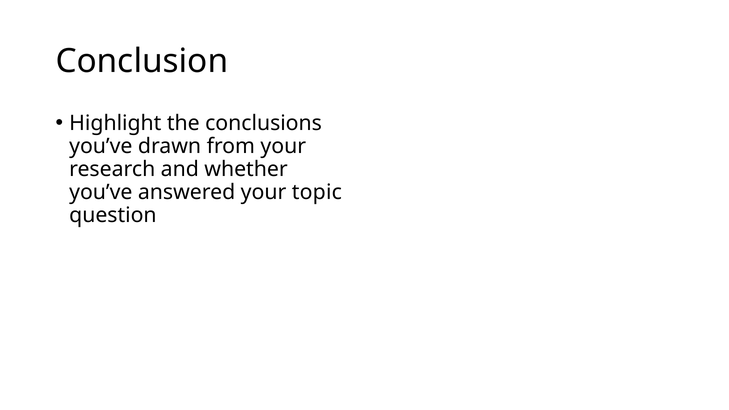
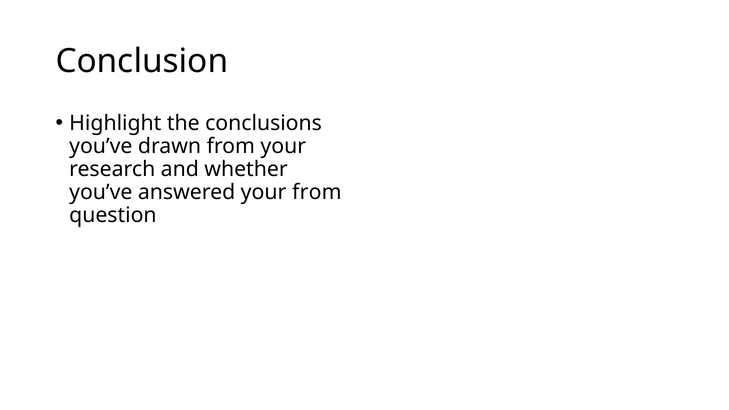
your topic: topic -> from (317, 192)
